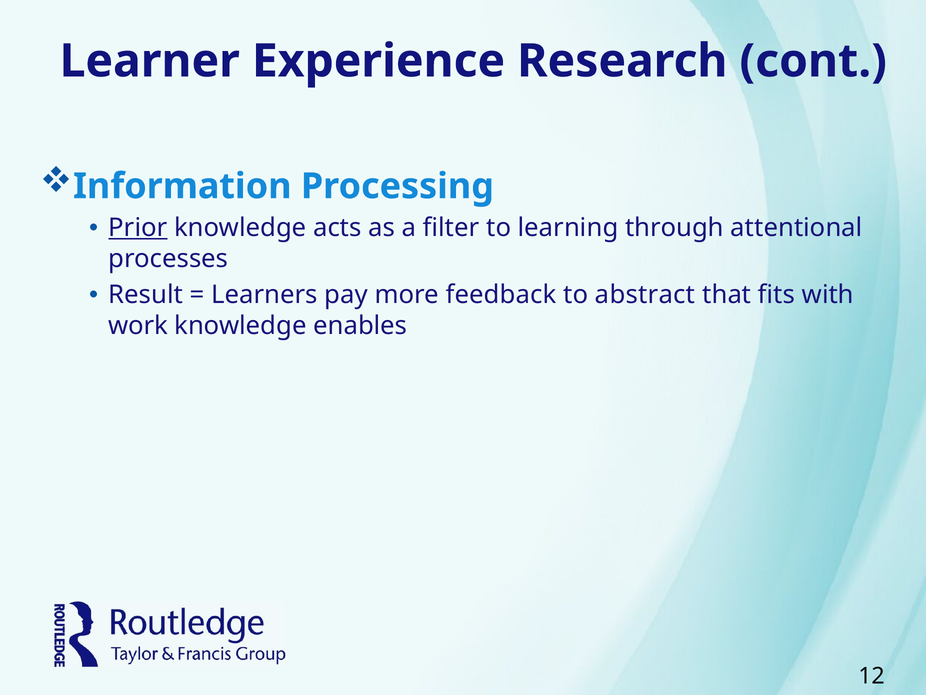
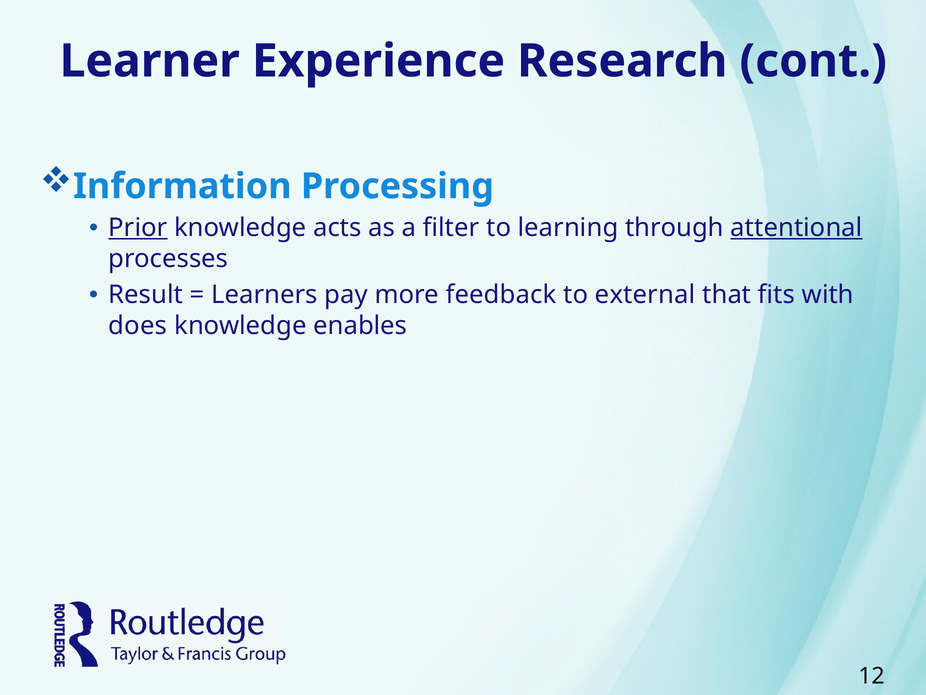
attentional underline: none -> present (797, 228)
abstract: abstract -> external (645, 295)
work: work -> does (138, 325)
